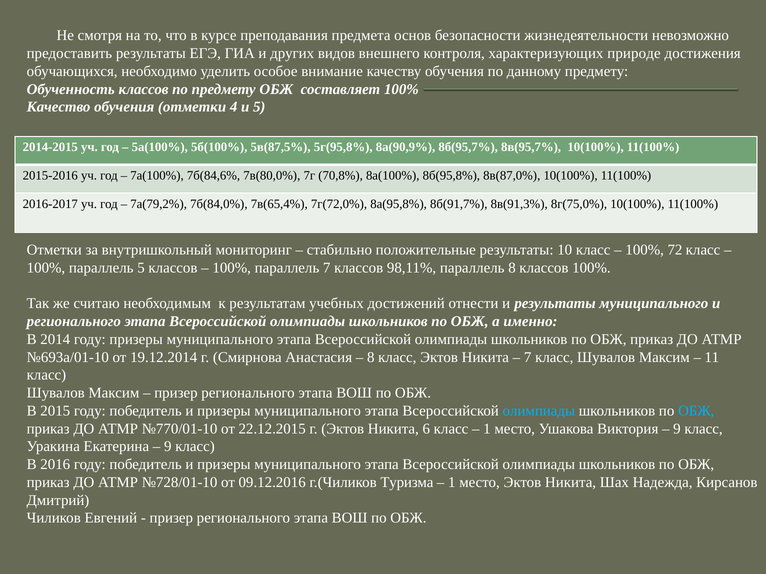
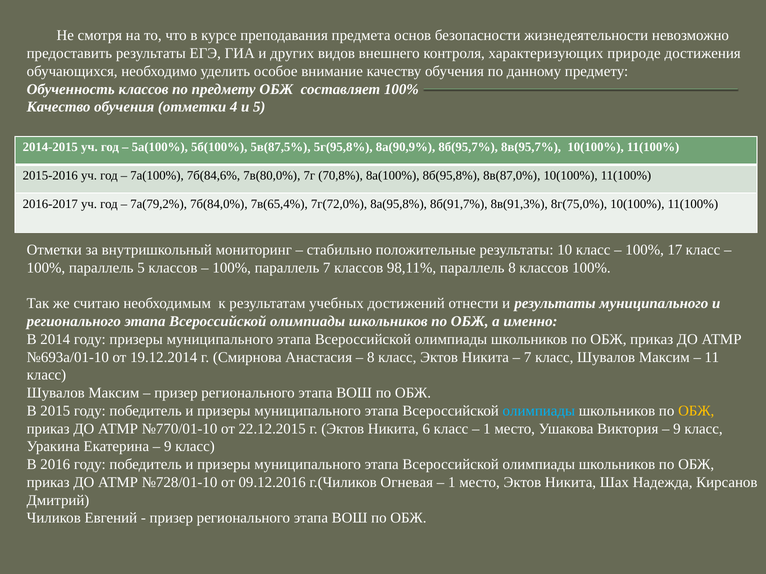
72: 72 -> 17 (675, 250)
ОБЖ colour: light blue -> yellow (696, 411)
Туризма: Туризма -> Огневая (407, 483)
